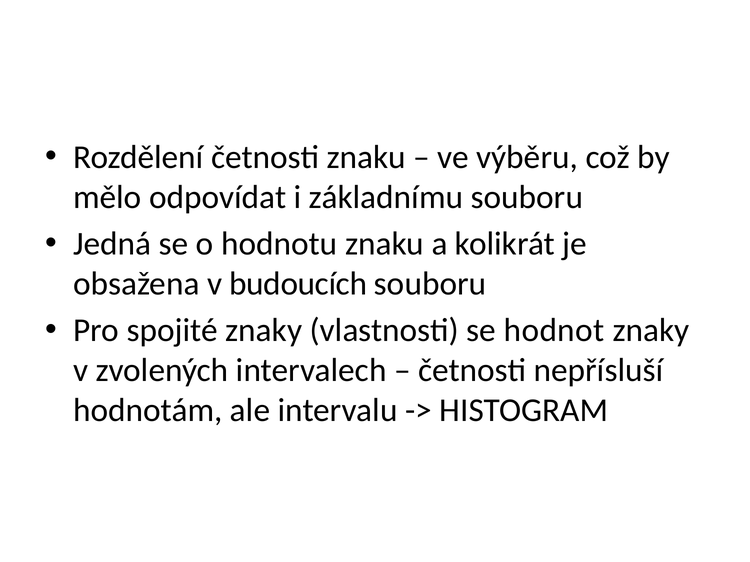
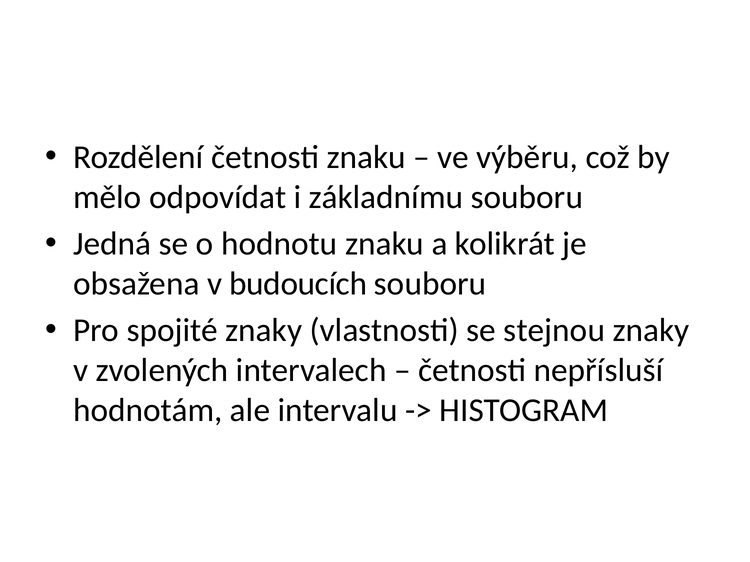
hodnot: hodnot -> stejnou (554, 331)
